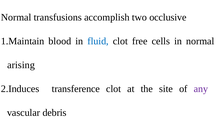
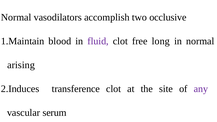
transfusions: transfusions -> vasodilators (58, 17)
fluid colour: blue -> purple (98, 41)
cells: cells -> long (161, 41)
debris: debris -> serum (55, 113)
